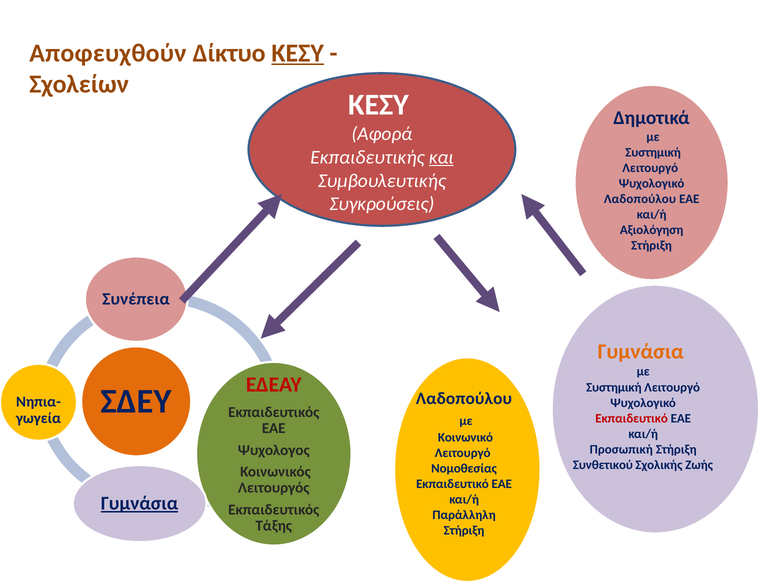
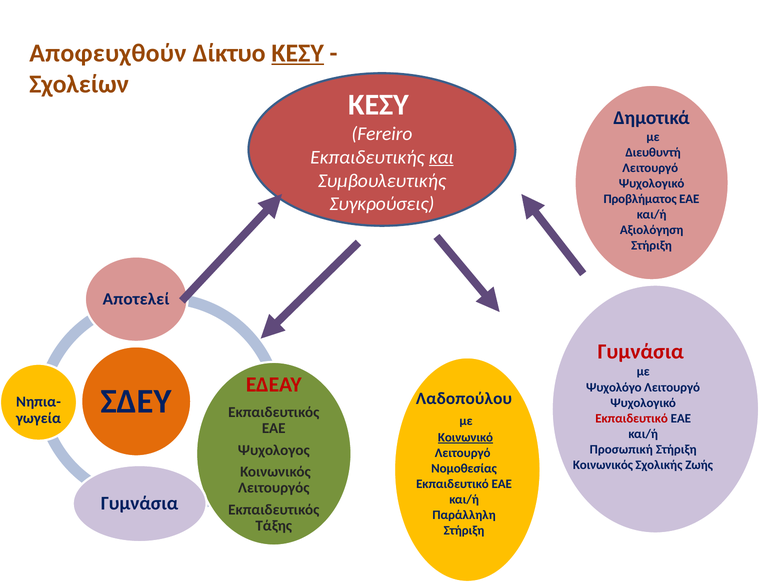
Αφορά: Αφορά -> Fereiro (382, 134)
Συστημική: Συστημική -> Διευθυντή (653, 153)
Λαδοπούλου: Λαδοπούλου -> Προβλήματος (640, 199)
Συνέπεια: Συνέπεια -> Αποτελεί (136, 299)
Γυμνάσια colour: orange -> red (641, 352)
Συστημική: Συστημική -> Ψυχολόγο (614, 387)
Κοινωνικό underline: none -> present (466, 438)
Συνθετικού: Συνθετικού -> Κοινωνικός (603, 465)
Γυμνάσια underline: present -> none (140, 503)
